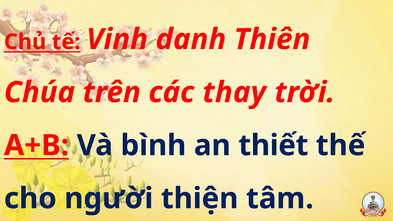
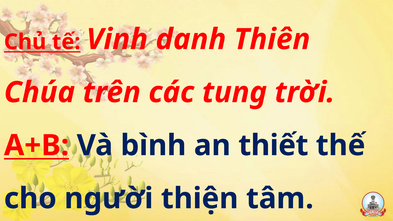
thay: thay -> tung (235, 92)
